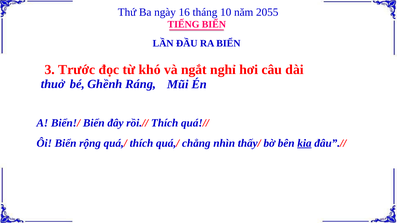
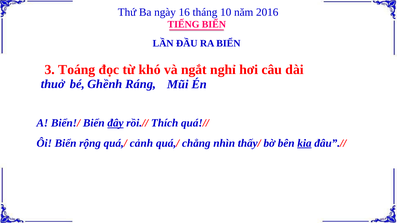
2055: 2055 -> 2016 (267, 12)
Trước: Trước -> Toáng (77, 70)
đây underline: none -> present (115, 123)
quá,/ thích: thích -> cảnh (141, 143)
